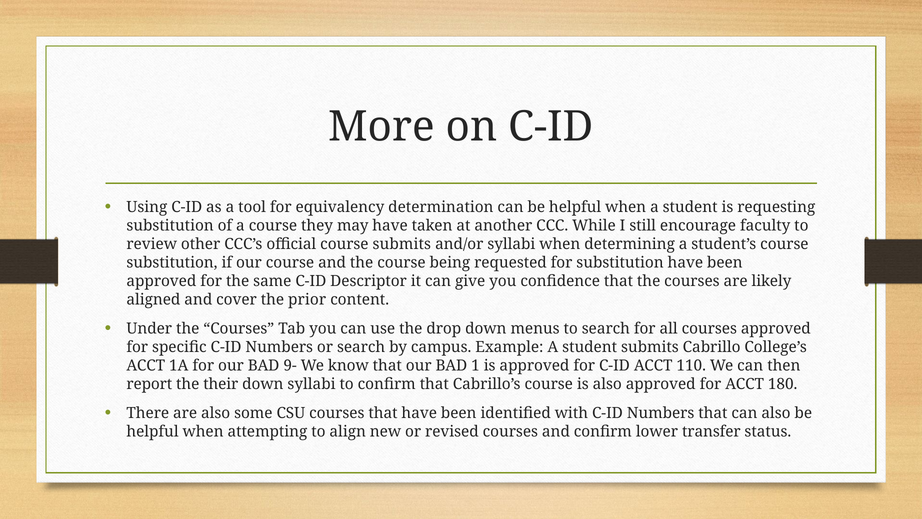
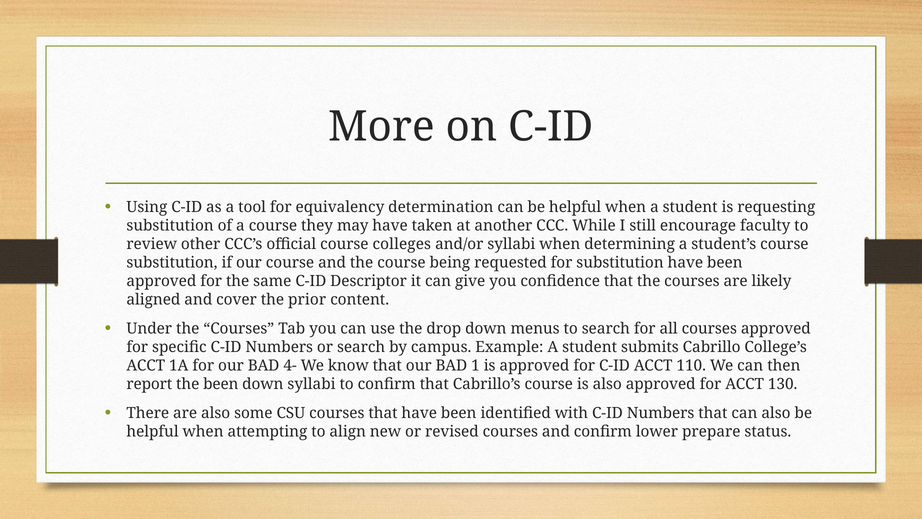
course submits: submits -> colleges (402, 244)
9-: 9- -> 4- (290, 365)
the their: their -> been (221, 384)
180: 180 -> 130 (783, 384)
transfer: transfer -> prepare (711, 431)
